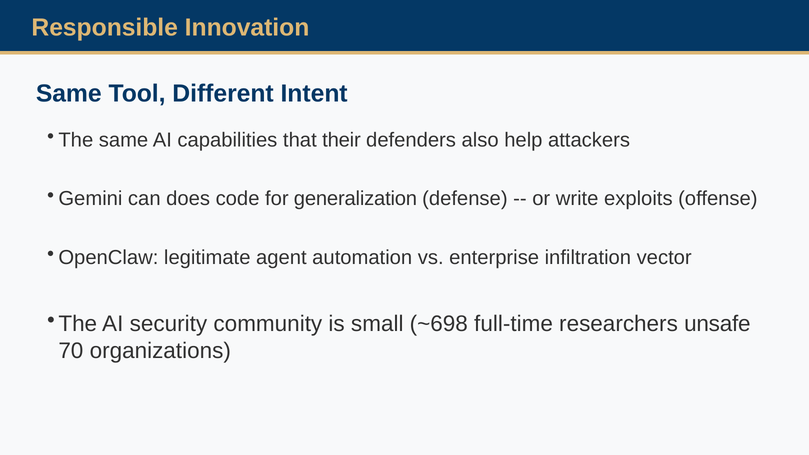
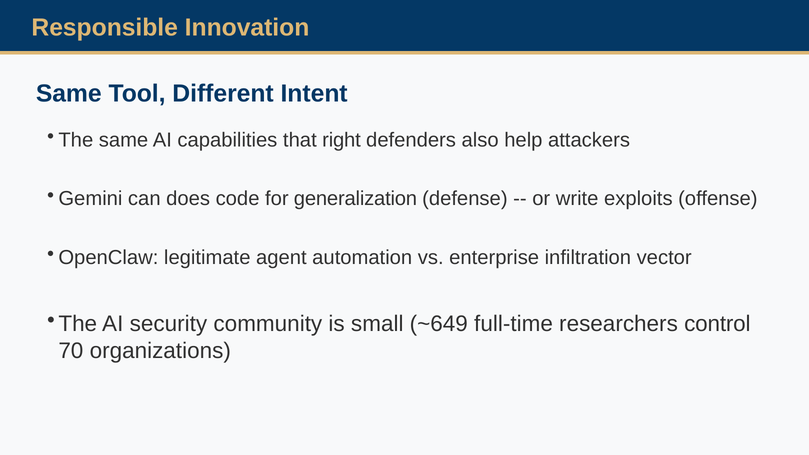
their: their -> right (341, 140)
~698: ~698 -> ~649 (439, 324)
unsafe: unsafe -> control (717, 324)
